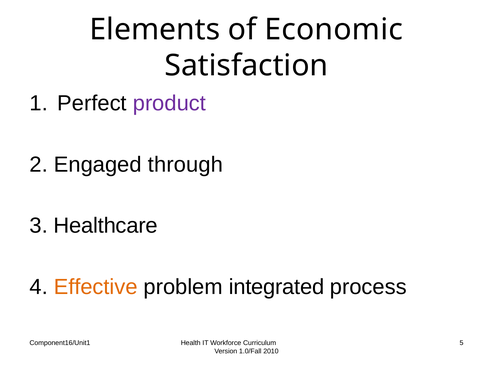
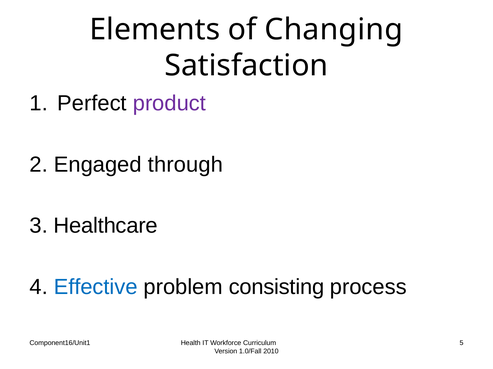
Economic: Economic -> Changing (334, 30)
Effective colour: orange -> blue (96, 288)
integrated: integrated -> consisting (276, 288)
